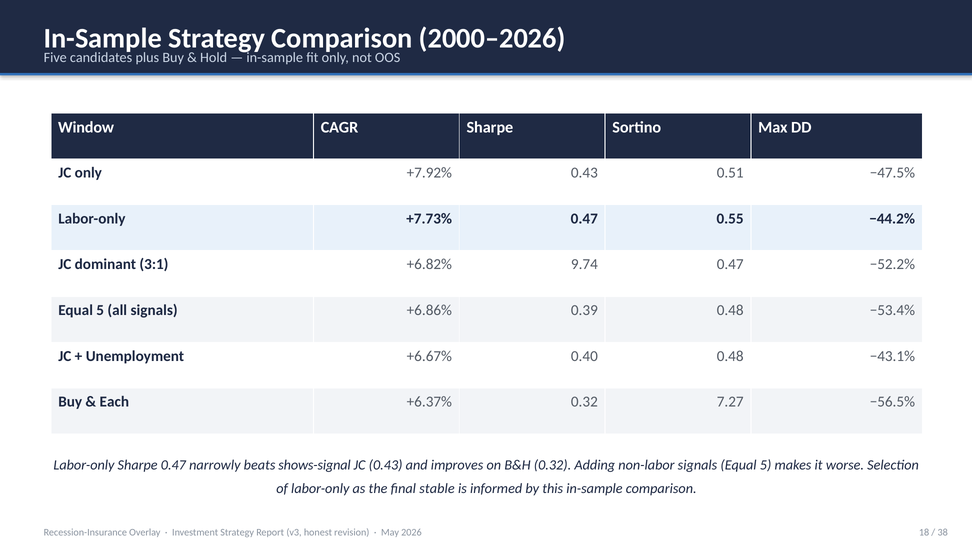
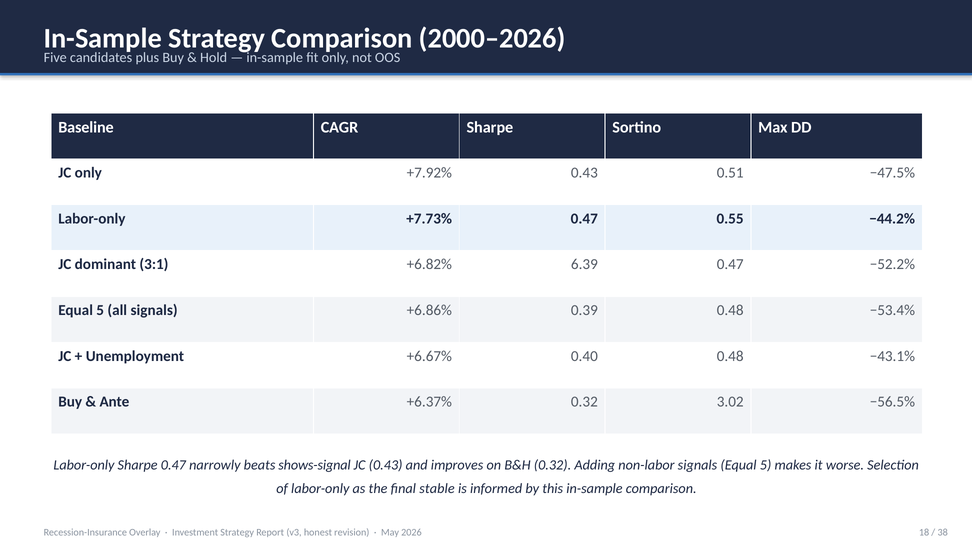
Window: Window -> Baseline (86, 127)
9.74: 9.74 -> 6.39 (584, 264)
Each: Each -> Ante (114, 402)
7.27: 7.27 -> 3.02 (730, 402)
